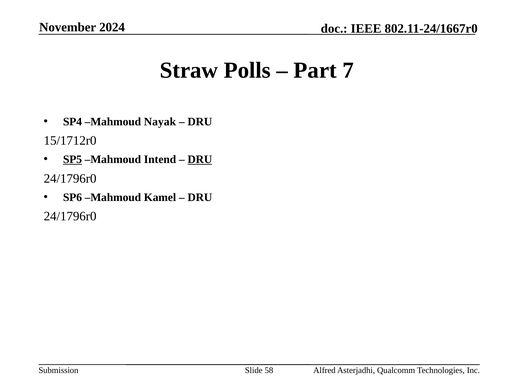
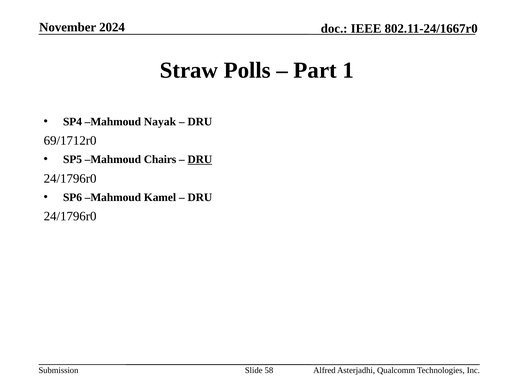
7: 7 -> 1 (348, 70)
15/1712r0: 15/1712r0 -> 69/1712r0 (70, 141)
SP5 underline: present -> none (73, 159)
Intend: Intend -> Chairs (160, 159)
